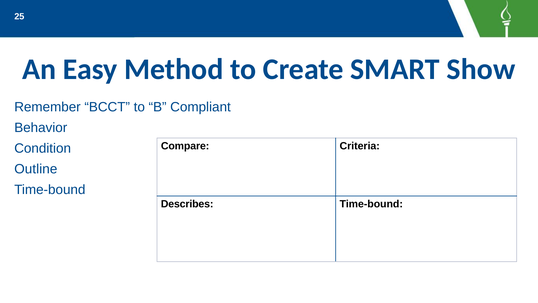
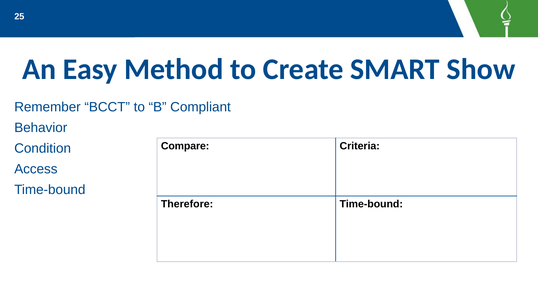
Outline: Outline -> Access (36, 169)
Describes: Describes -> Therefore (187, 204)
